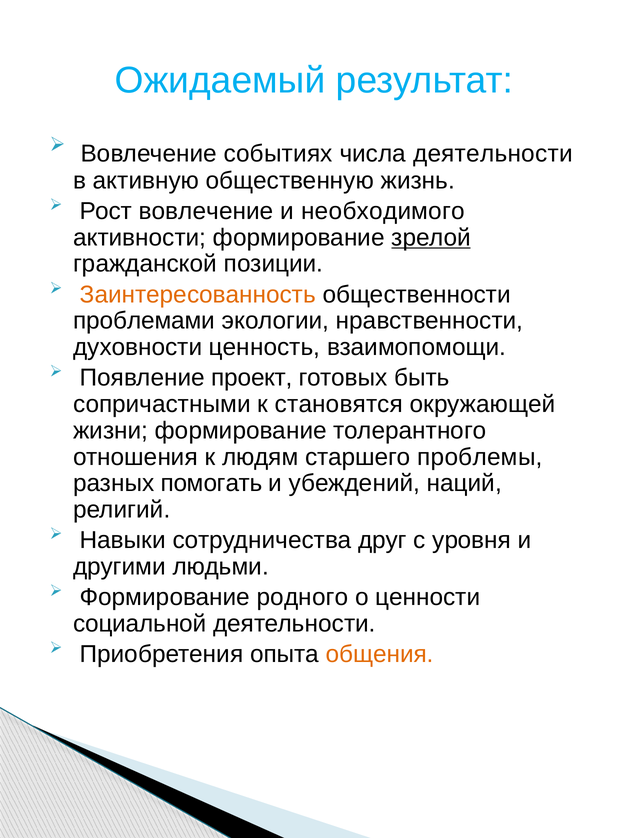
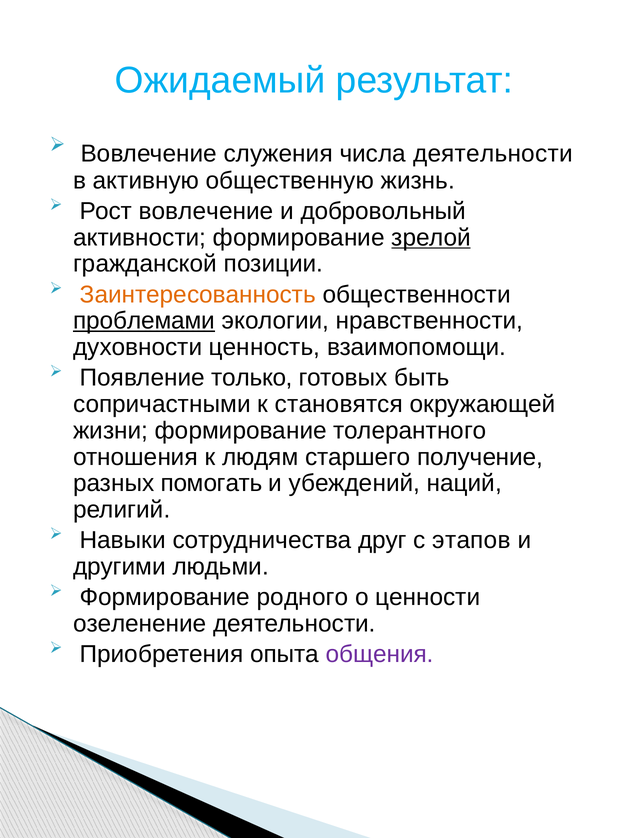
событиях: событиях -> служения (278, 154)
необходимого: необходимого -> добровольный (383, 211)
проблемами underline: none -> present (144, 321)
проект: проект -> только (252, 377)
проблемы: проблемы -> получение (480, 457)
уровня: уровня -> этапов (472, 540)
социальной: социальной -> озеленение (140, 623)
общения colour: orange -> purple (380, 654)
